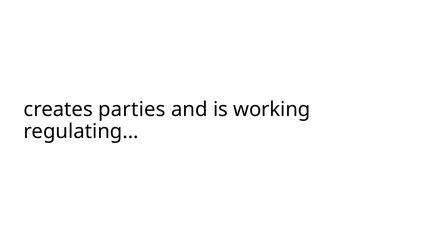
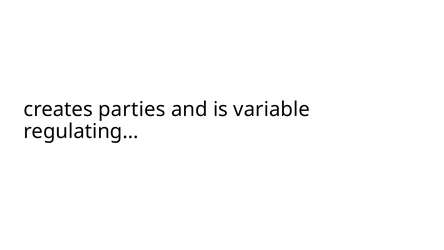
working: working -> variable (272, 109)
